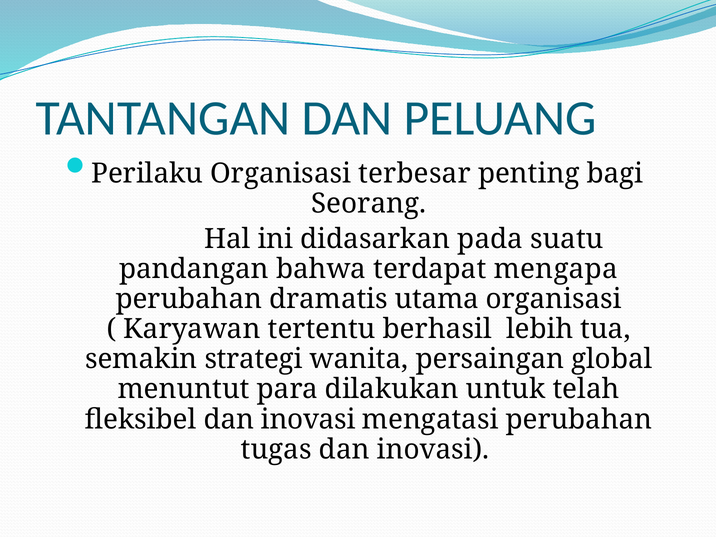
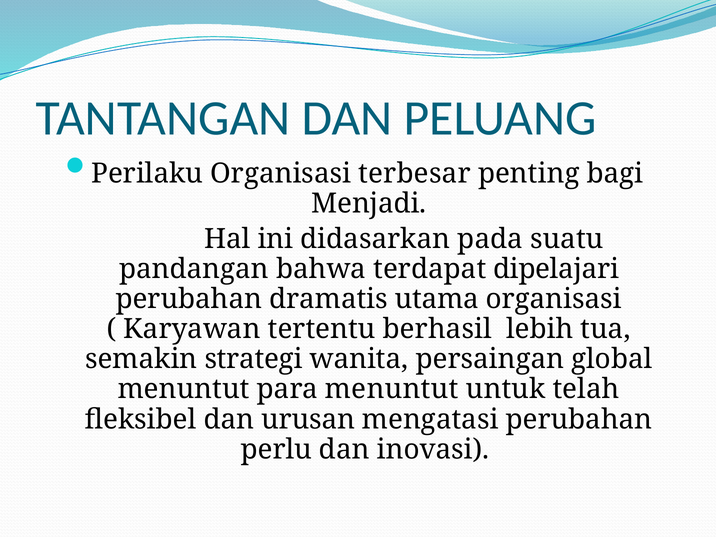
Seorang: Seorang -> Menjadi (369, 204)
mengapa: mengapa -> dipelajari (556, 269)
para dilakukan: dilakukan -> menuntut (392, 389)
fleksibel dan inovasi: inovasi -> urusan (308, 419)
tugas: tugas -> perlu (276, 449)
